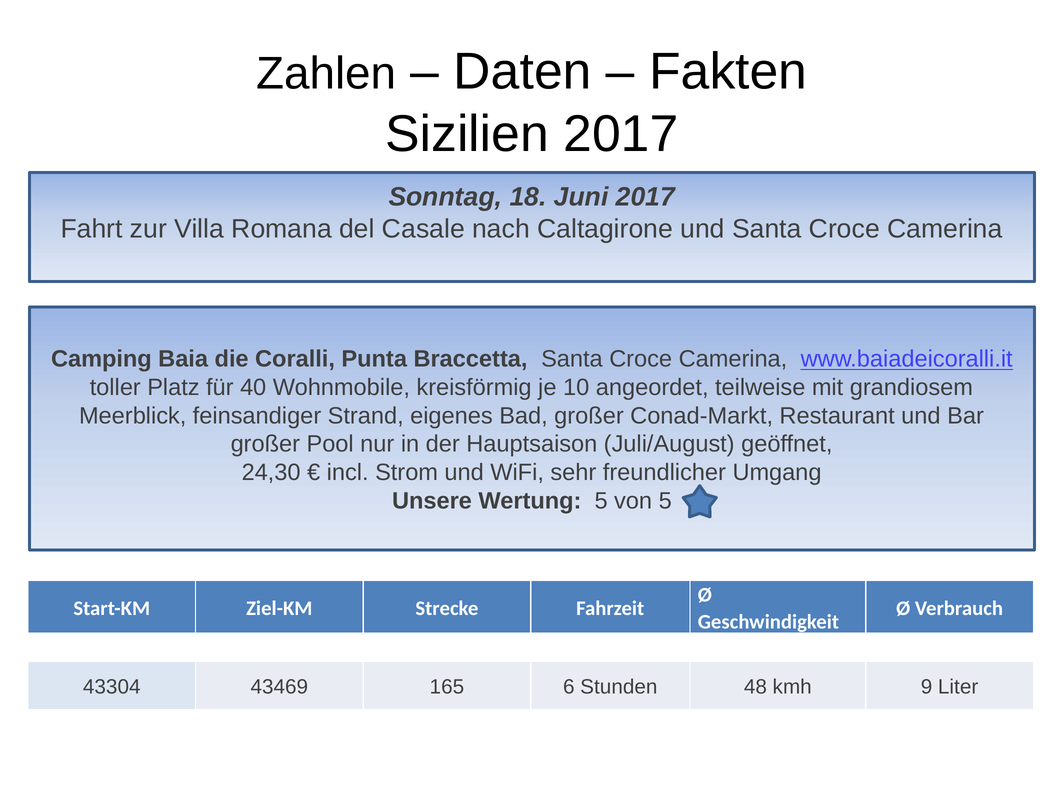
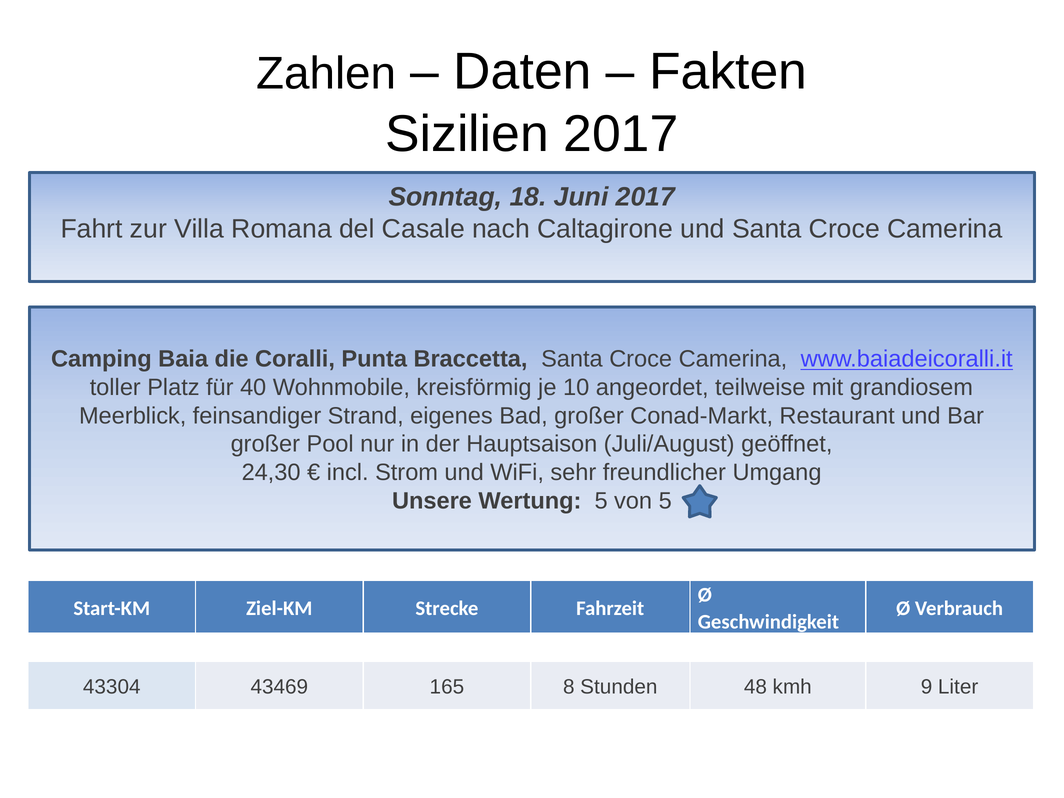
6: 6 -> 8 (569, 687)
